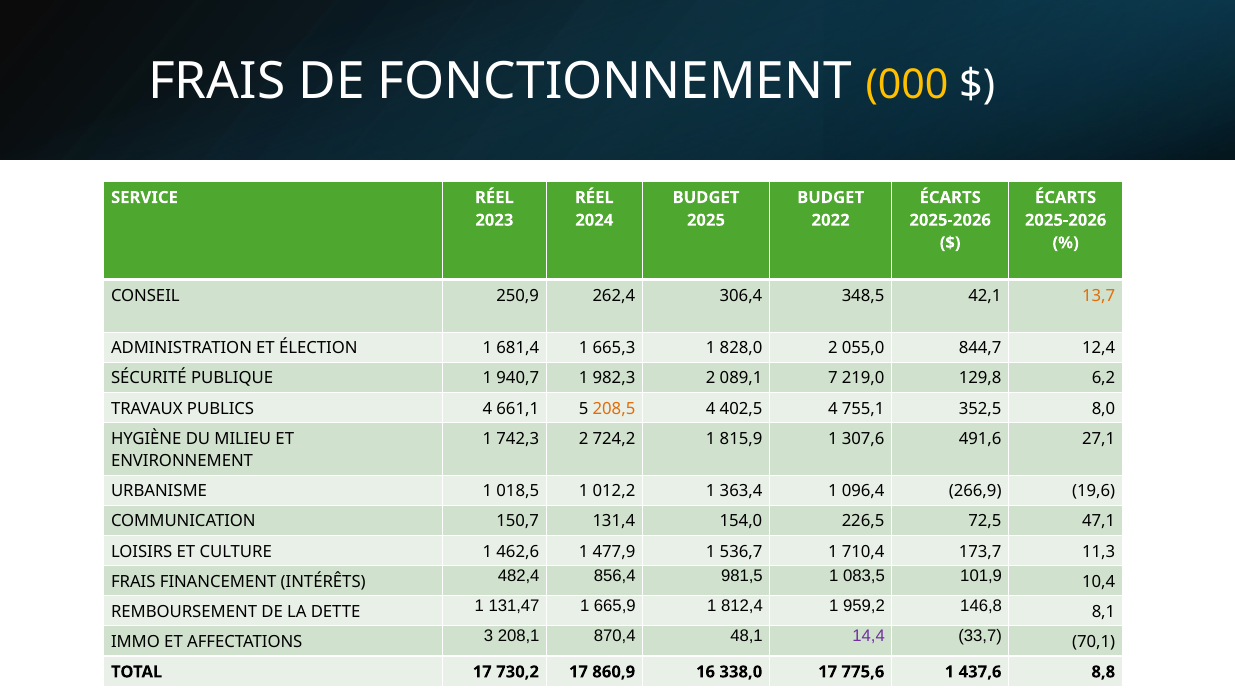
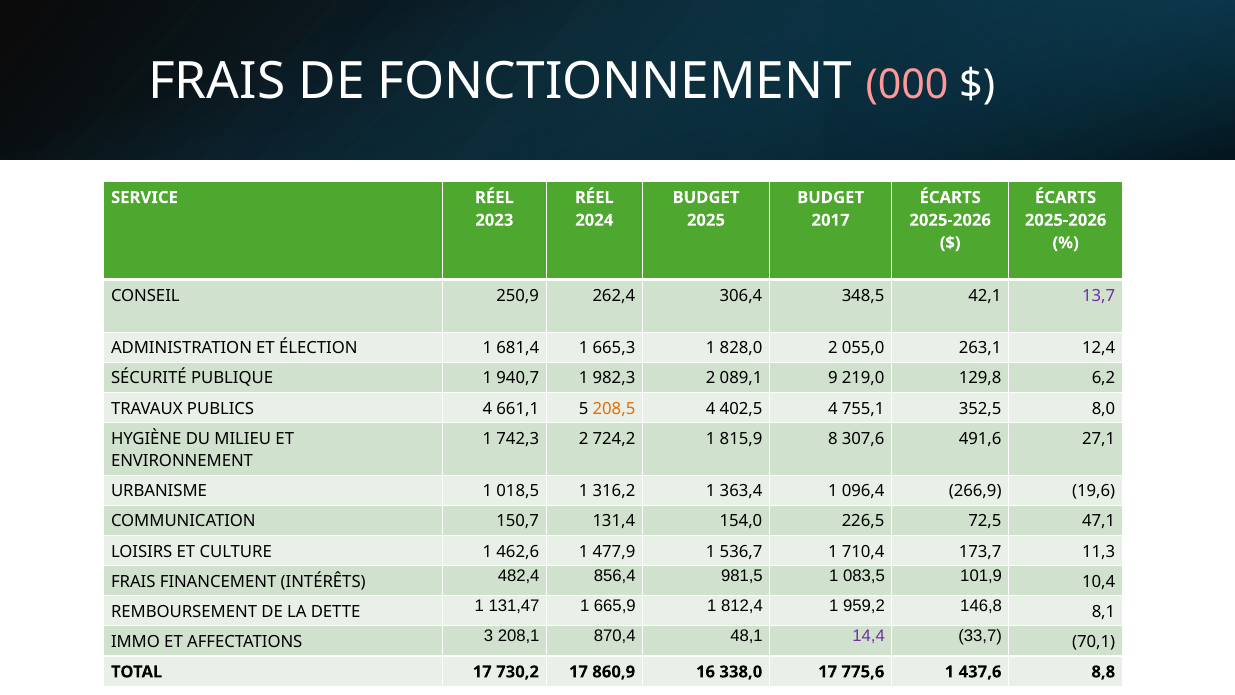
000 colour: yellow -> pink (907, 85)
2022: 2022 -> 2017 (831, 220)
13,7 colour: orange -> purple (1099, 295)
844,7: 844,7 -> 263,1 (980, 348)
7: 7 -> 9 (833, 378)
815,9 1: 1 -> 8 (833, 438)
012,2: 012,2 -> 316,2 (614, 491)
